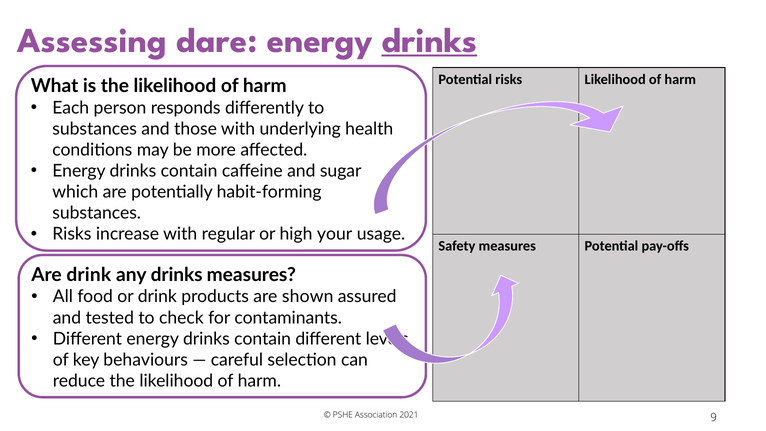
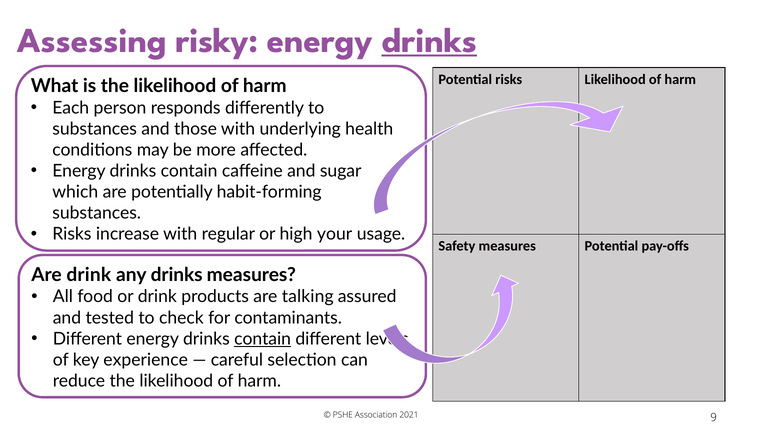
dare: dare -> risky (217, 40)
shown: shown -> talking (308, 297)
contain underline: none -> present (263, 339)
behaviours: behaviours -> experience (146, 360)
